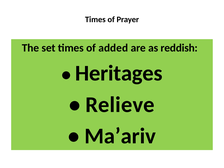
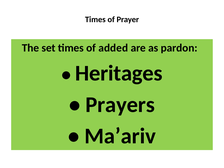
reddish: reddish -> pardon (179, 48)
Relieve: Relieve -> Prayers (120, 105)
